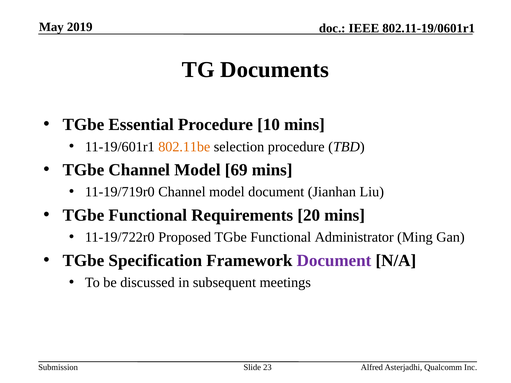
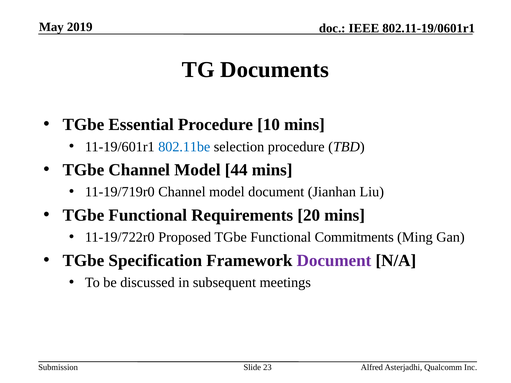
802.11be colour: orange -> blue (184, 147)
69: 69 -> 44 (236, 170)
Administrator: Administrator -> Commitments (354, 237)
